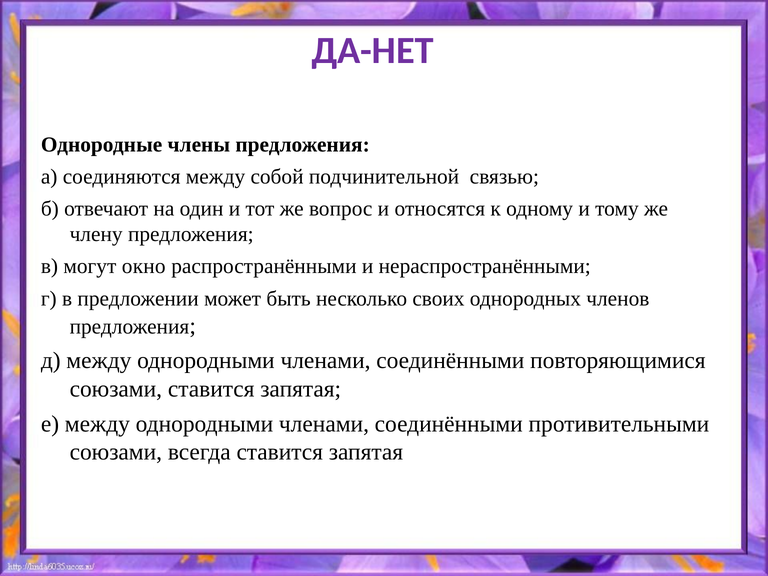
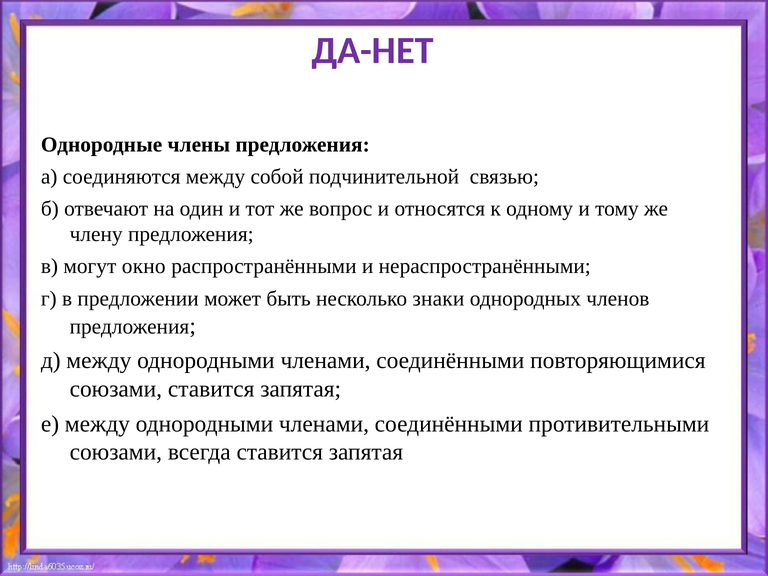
своих: своих -> знаки (438, 299)
